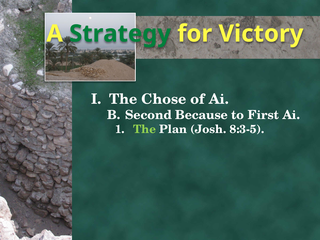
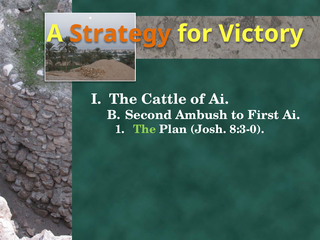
Strategy colour: green -> orange (120, 34)
Chose: Chose -> Cattle (164, 99)
Because: Because -> Ambush (201, 115)
8:3-5: 8:3-5 -> 8:3-0 (247, 129)
